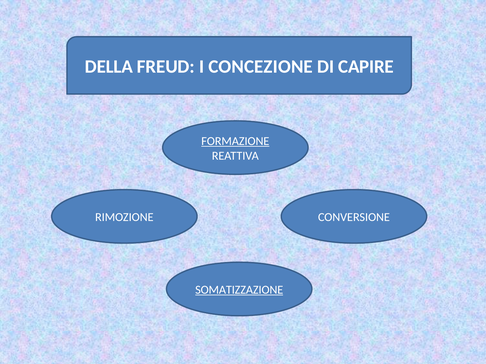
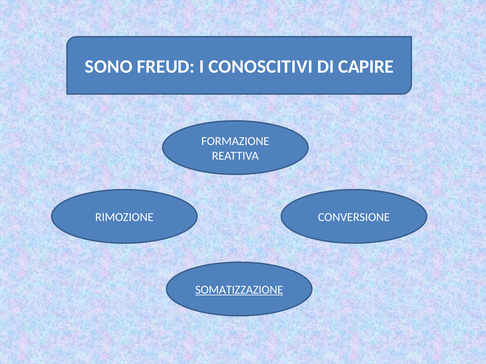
DELLA: DELLA -> SONO (109, 67)
CONCEZIONE: CONCEZIONE -> CONOSCITIVI (261, 67)
FORMAZIONE underline: present -> none (235, 141)
